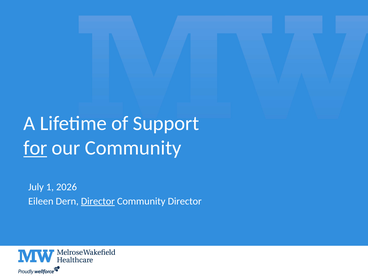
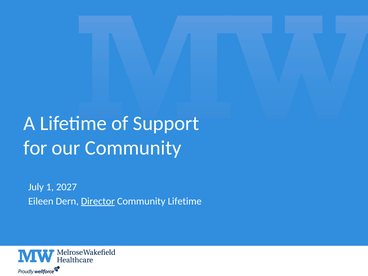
for underline: present -> none (35, 148)
2026: 2026 -> 2027 (67, 187)
Community Director: Director -> Lifetime (185, 201)
